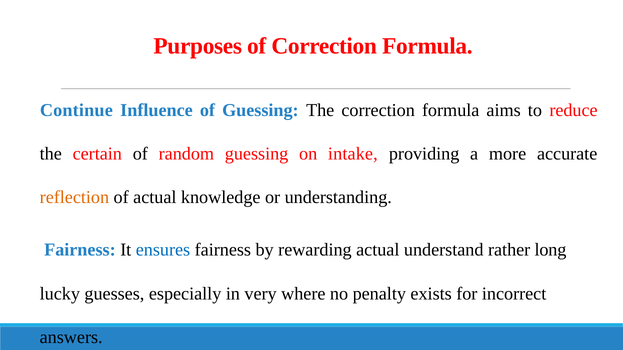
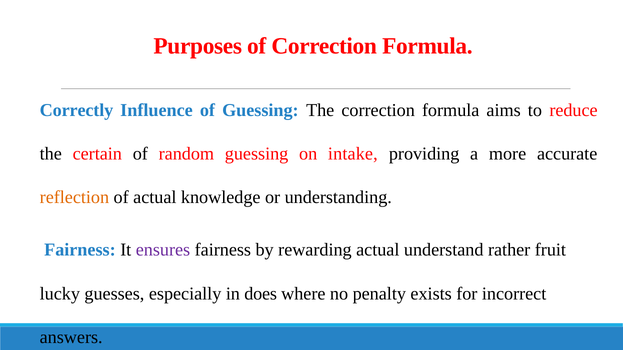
Continue: Continue -> Correctly (77, 110)
ensures colour: blue -> purple (163, 250)
long: long -> fruit (550, 250)
very: very -> does (261, 294)
